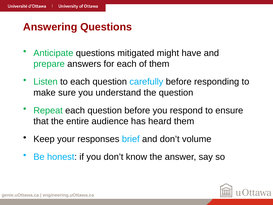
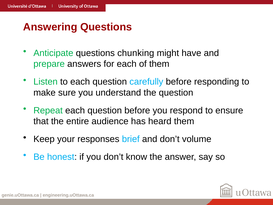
mitigated: mitigated -> chunking (136, 53)
